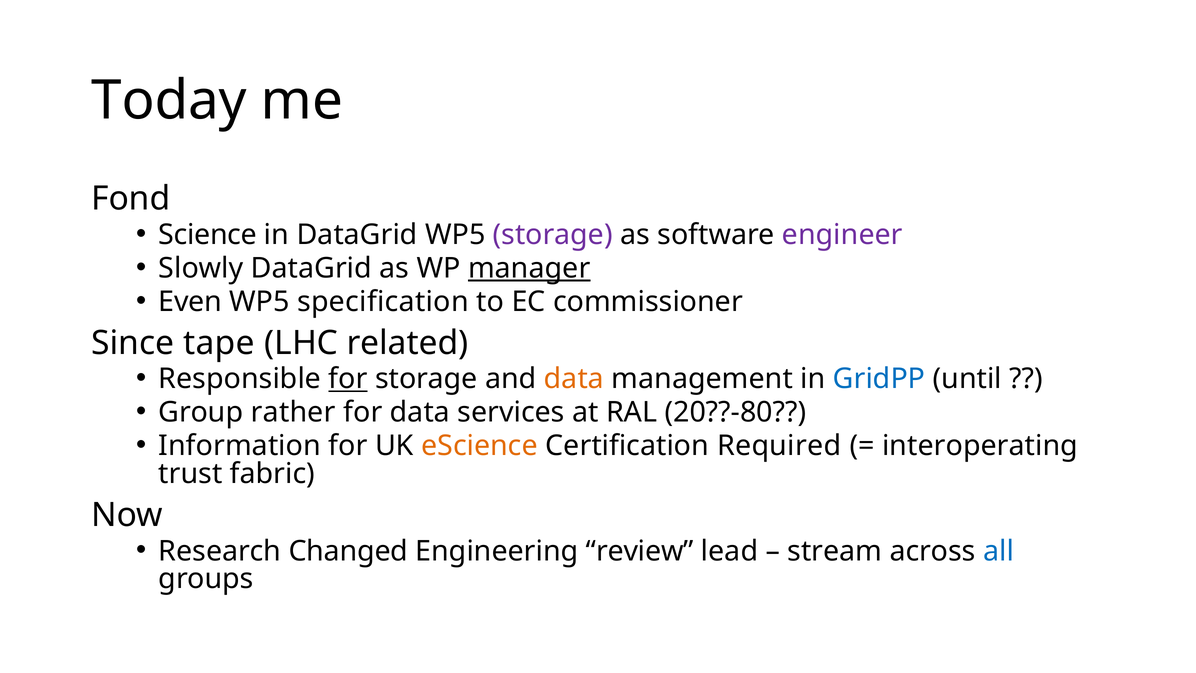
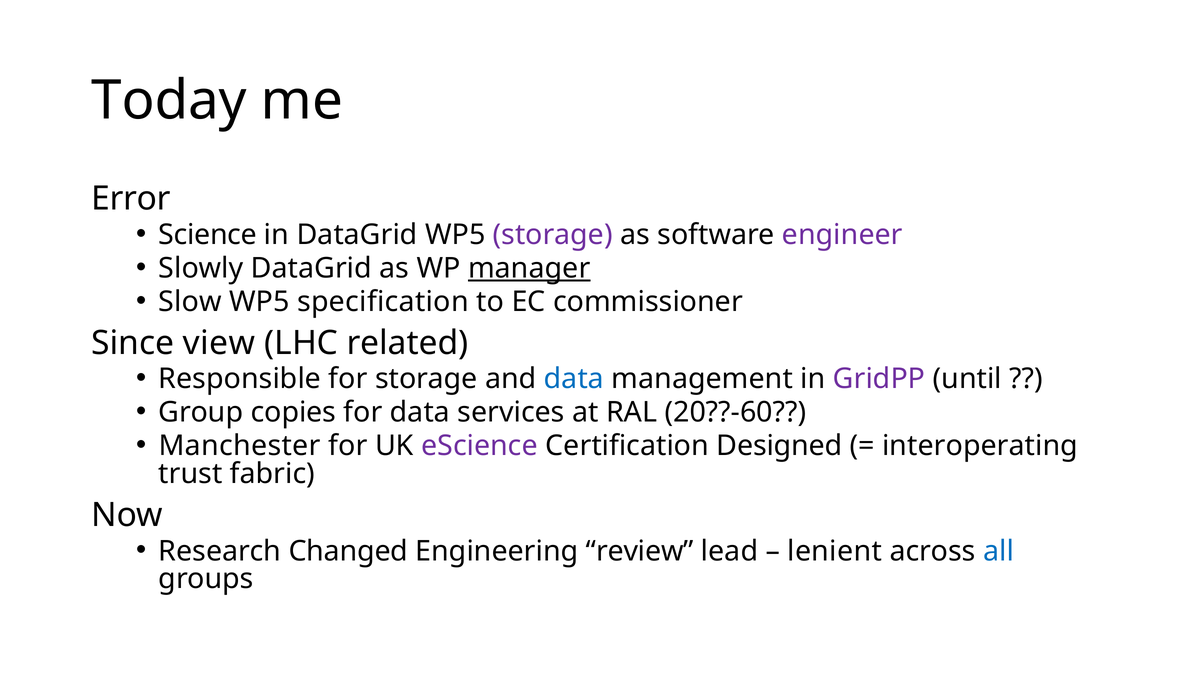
Fond: Fond -> Error (131, 199)
Even: Even -> Slow (190, 302)
tape: tape -> view (219, 343)
for underline: present -> none (348, 379)
data colour: orange -> blue (574, 379)
GridPP colour: blue -> purple (879, 379)
rather: rather -> copies (293, 412)
20??-80: 20??-80 -> 20??-60 (735, 412)
Information: Information -> Manchester (240, 446)
eScience colour: orange -> purple (480, 446)
Required: Required -> Designed (779, 446)
stream: stream -> lenient (835, 551)
